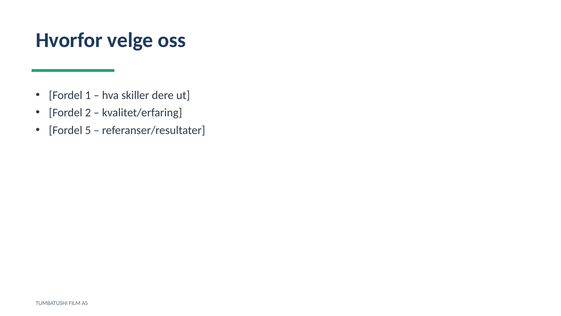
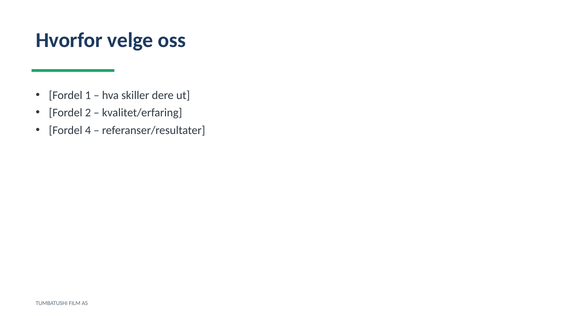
5: 5 -> 4 (88, 130)
